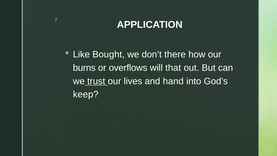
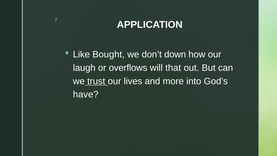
there: there -> down (175, 54)
burns: burns -> laugh (84, 68)
hand: hand -> more (173, 81)
keep: keep -> have (86, 94)
